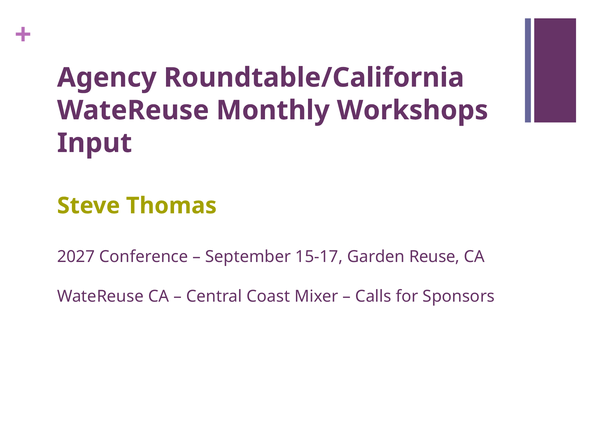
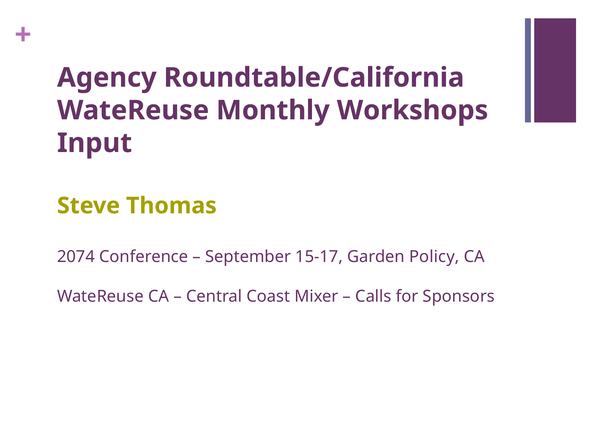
2027: 2027 -> 2074 (76, 257)
Reuse: Reuse -> Policy (434, 257)
